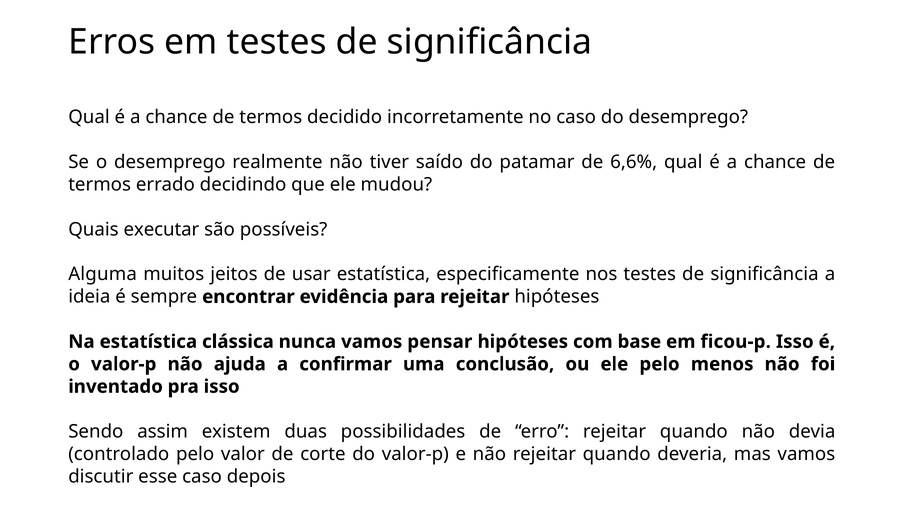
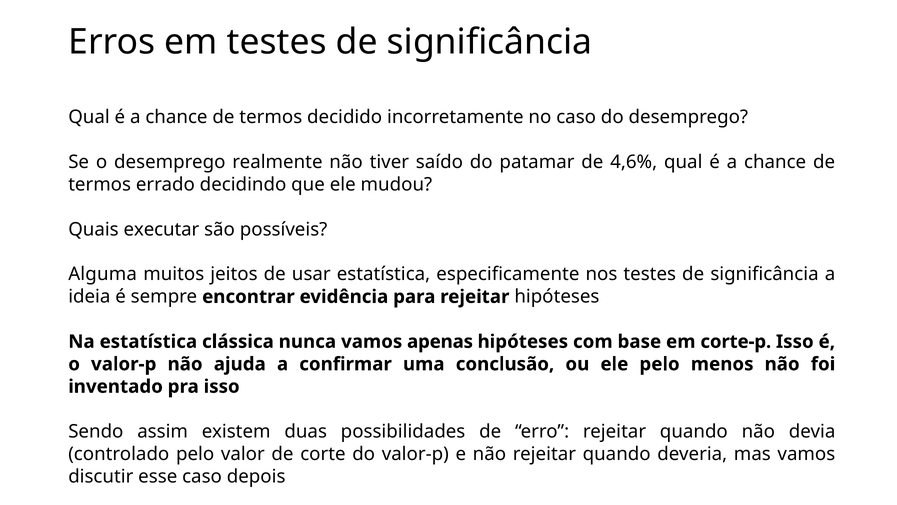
6,6%: 6,6% -> 4,6% (634, 162)
pensar: pensar -> apenas (440, 341)
ficou-p: ficou-p -> corte-p (736, 341)
